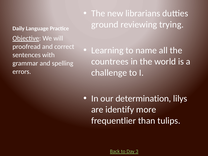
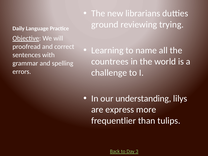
determination: determination -> understanding (143, 99)
identify: identify -> express (120, 110)
